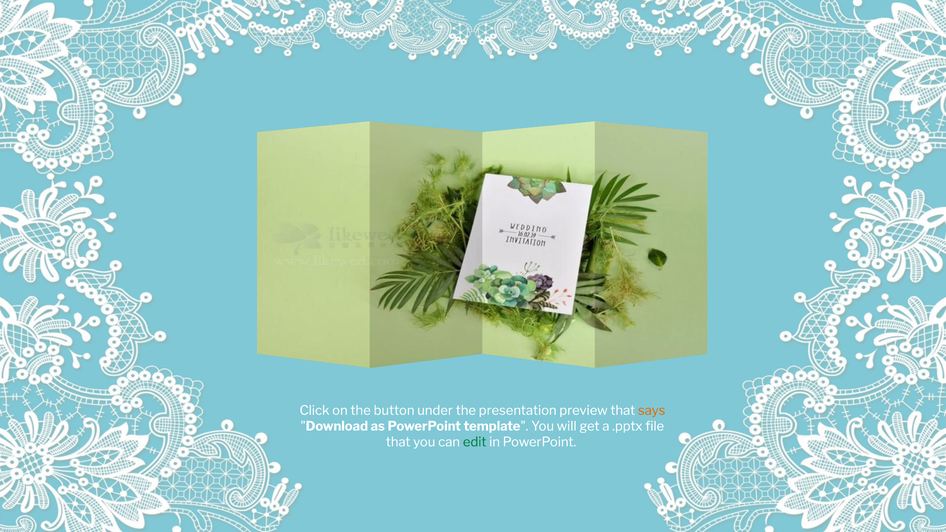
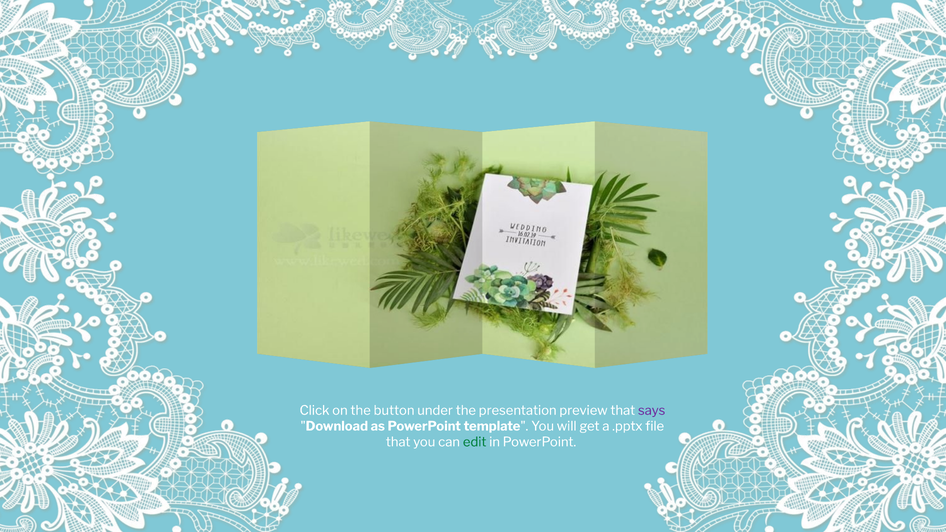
says colour: orange -> purple (652, 411)
